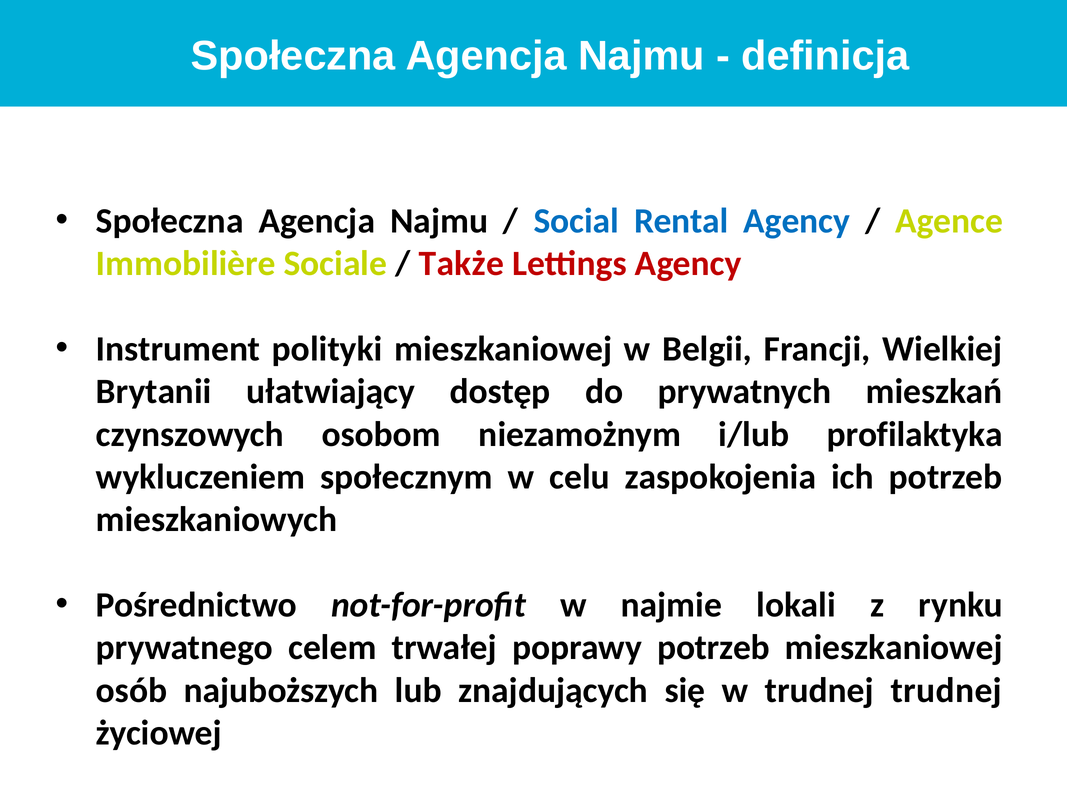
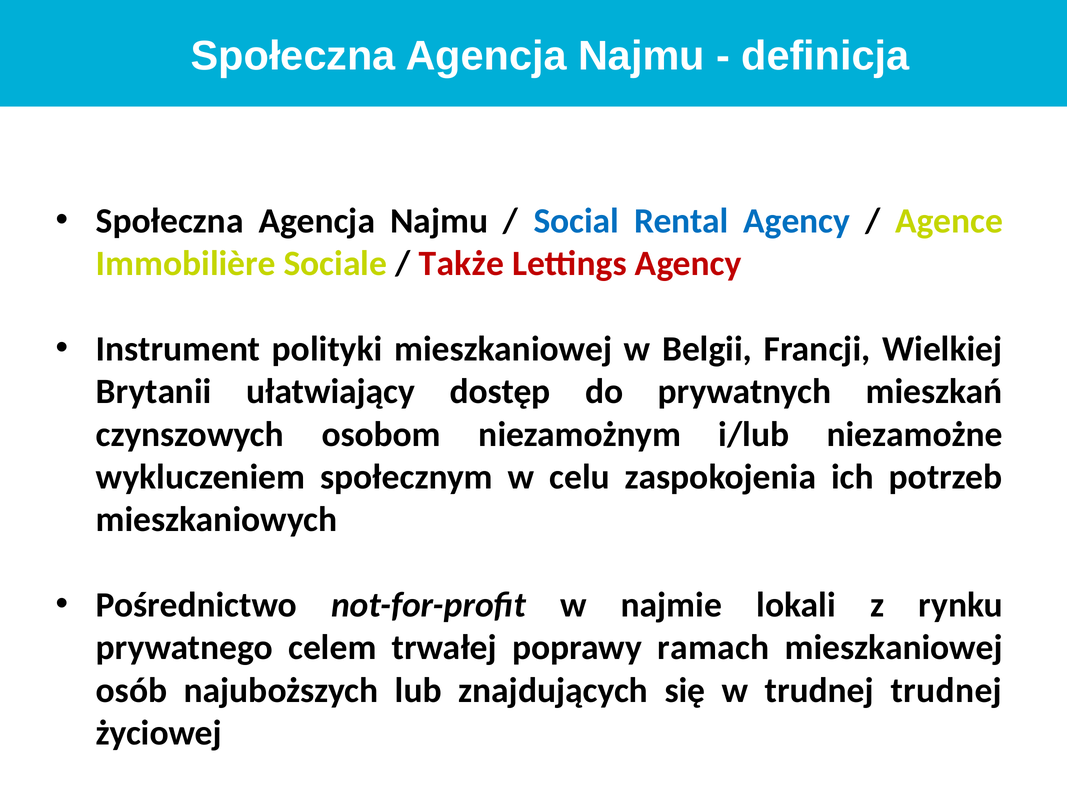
profilaktyka: profilaktyka -> niezamożne (915, 435)
poprawy potrzeb: potrzeb -> ramach (713, 648)
